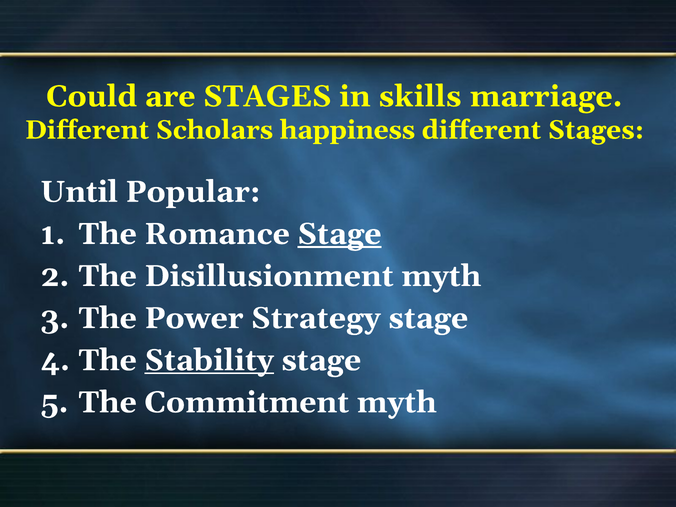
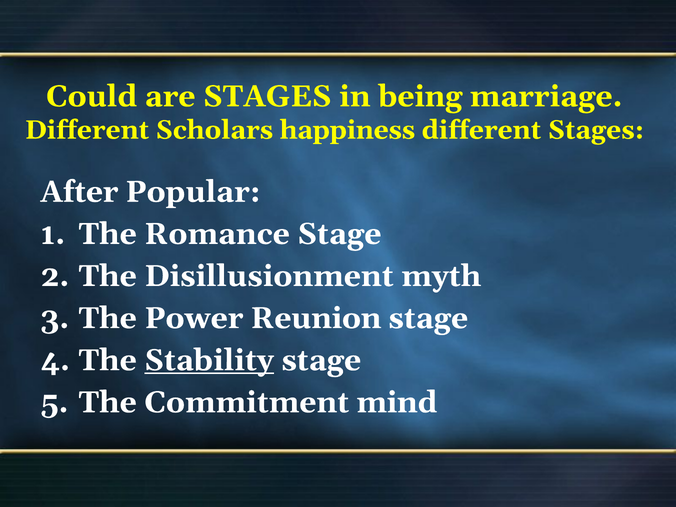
skills: skills -> being (420, 96)
Until: Until -> After (79, 192)
Stage underline: present -> none (339, 234)
Strategy: Strategy -> Reunion (316, 318)
Commitment myth: myth -> mind (397, 402)
